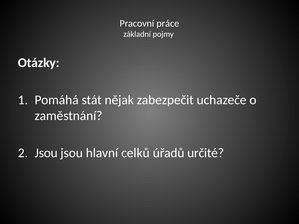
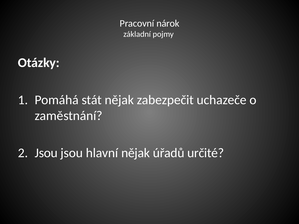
práce: práce -> nárok (168, 23)
hlavní celků: celků -> nějak (136, 153)
